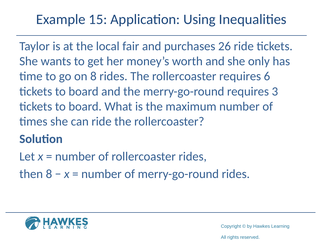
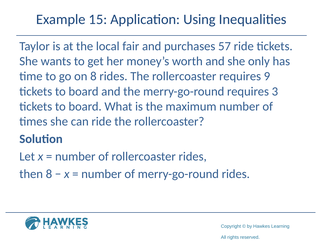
26: 26 -> 57 (225, 46)
6: 6 -> 9 (267, 76)
